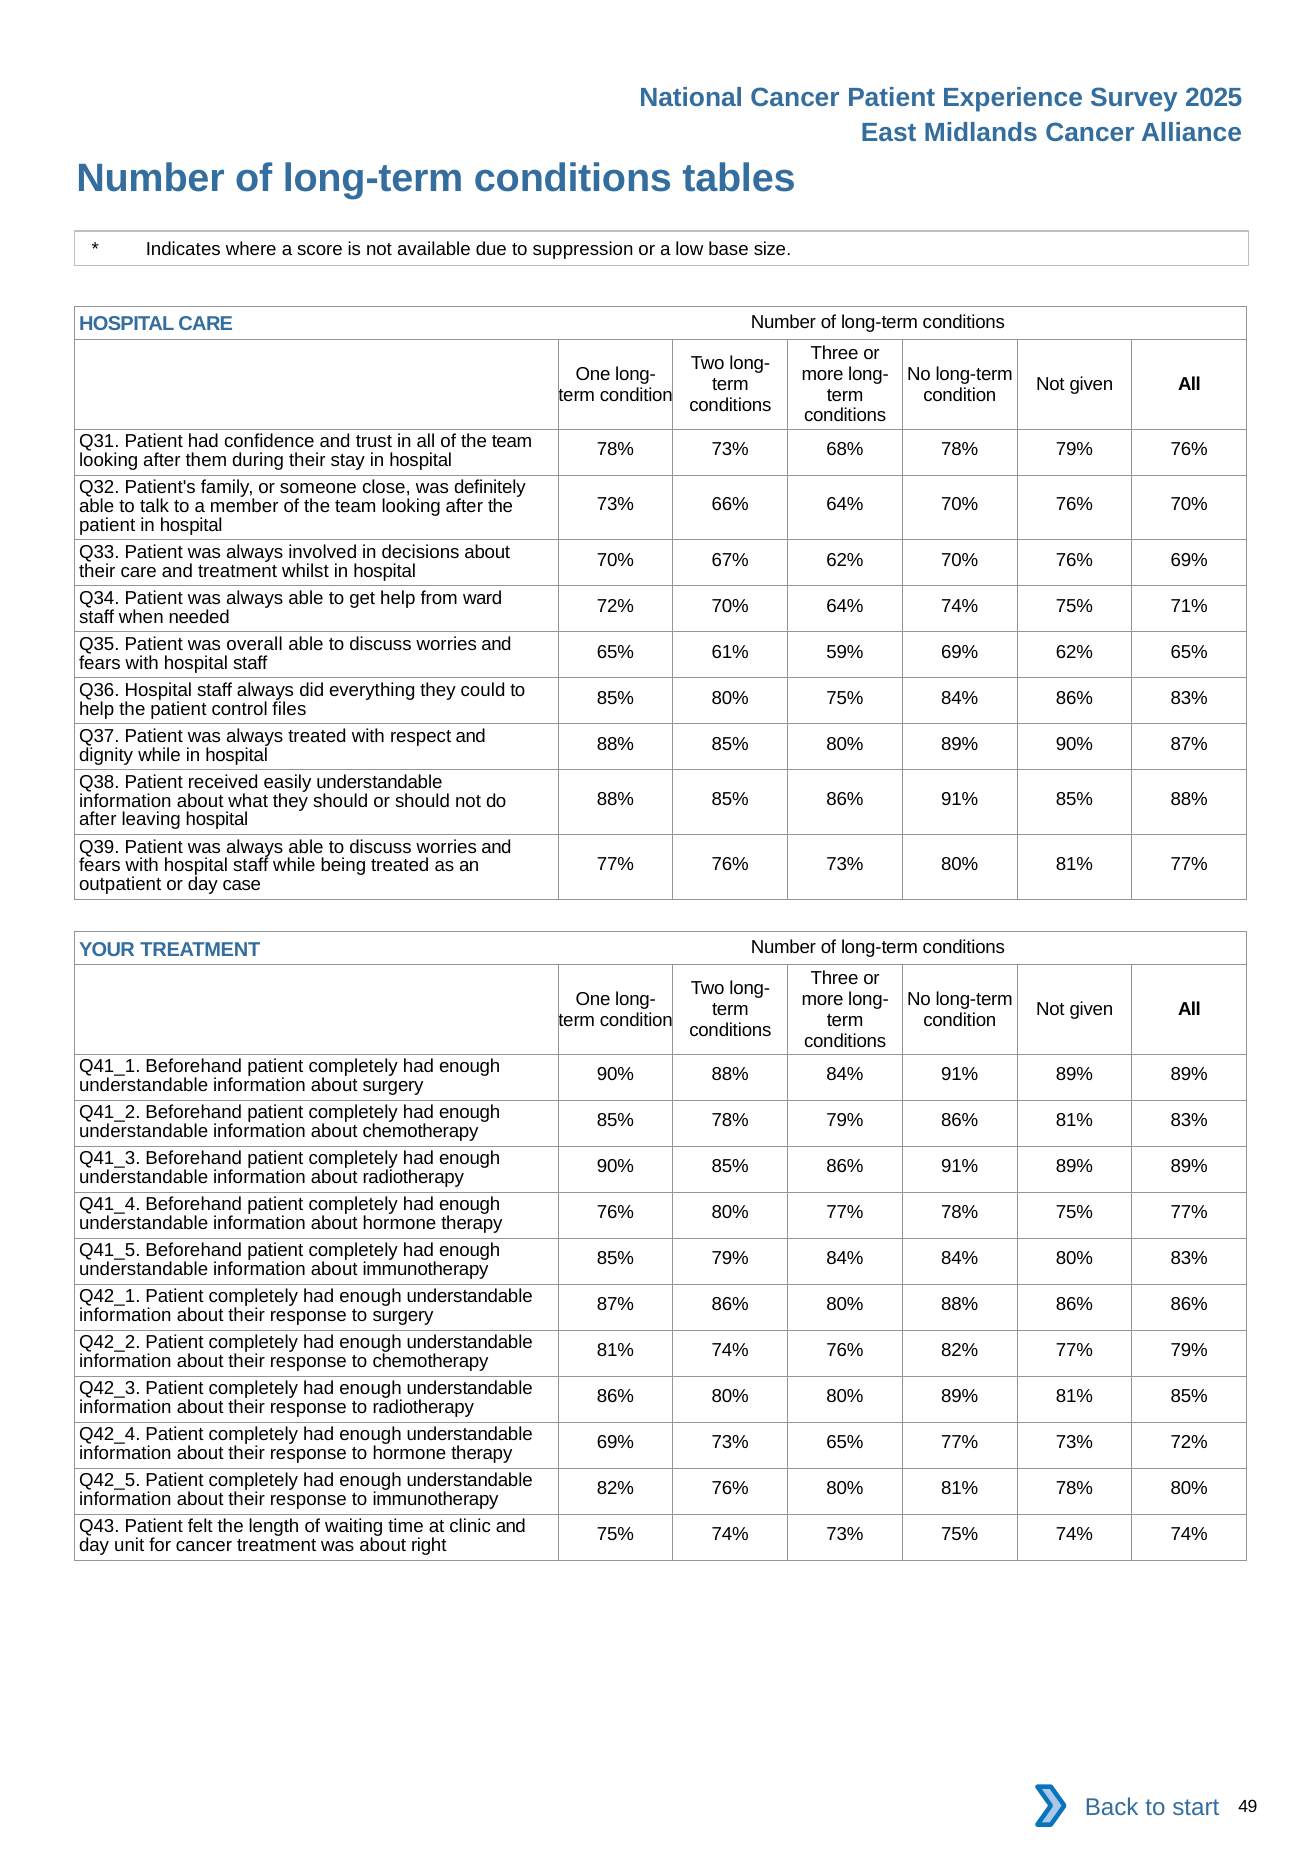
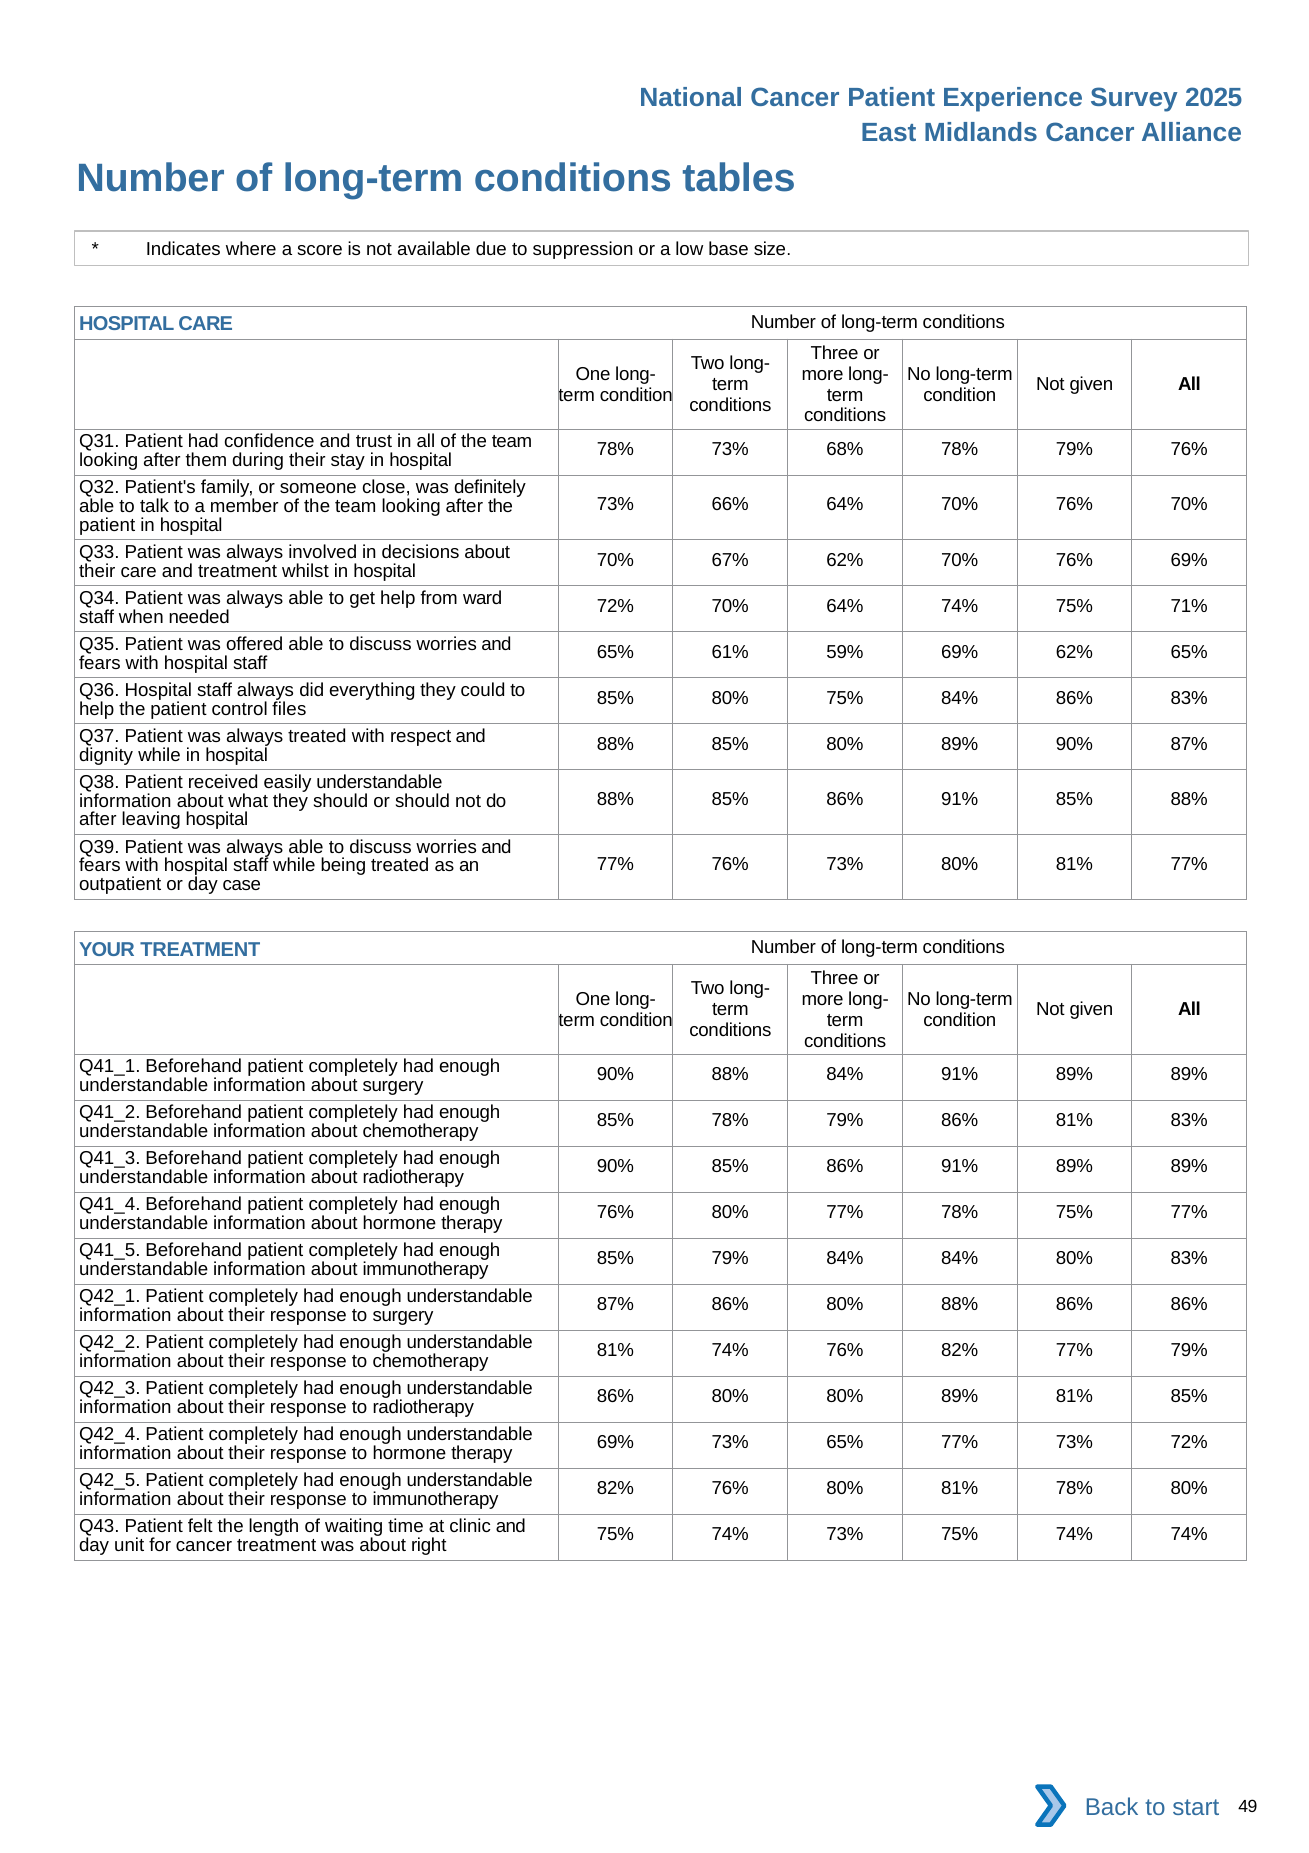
overall: overall -> offered (255, 644)
